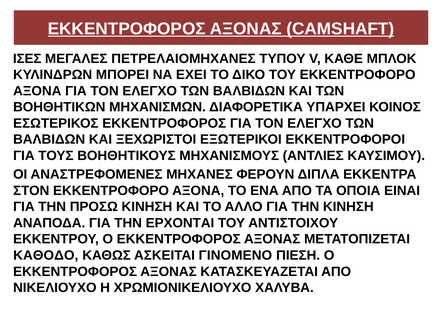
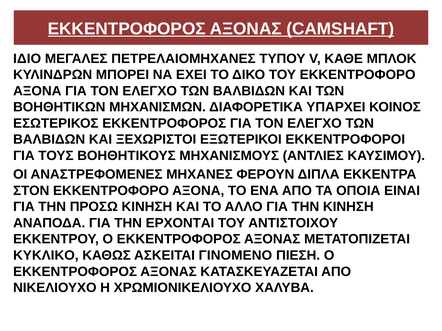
ΙΣΕΣ: ΙΣΕΣ -> ΙΔΙΟ (27, 59)
ΚΑΘΟΔΟ: ΚΑΘΟΔΟ -> ΚΥΚΛΙΚΟ (46, 256)
